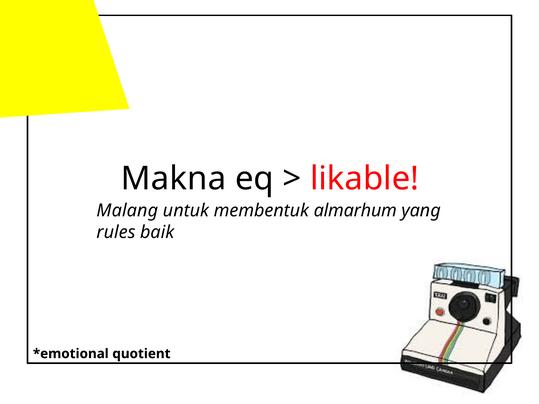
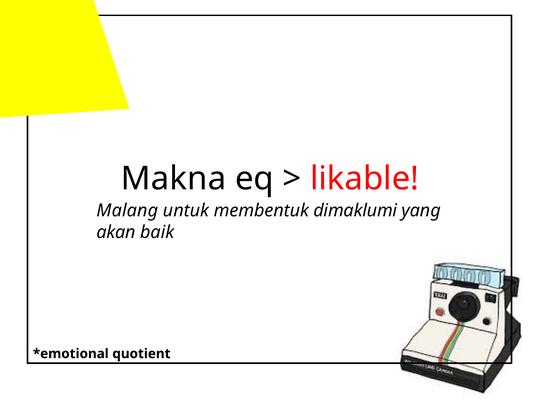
almarhum: almarhum -> dimaklumi (355, 211)
rules: rules -> akan (116, 232)
